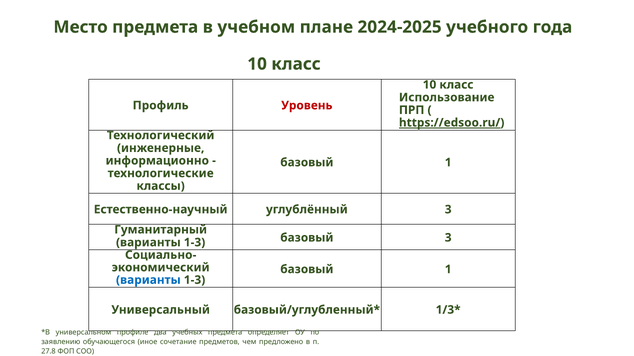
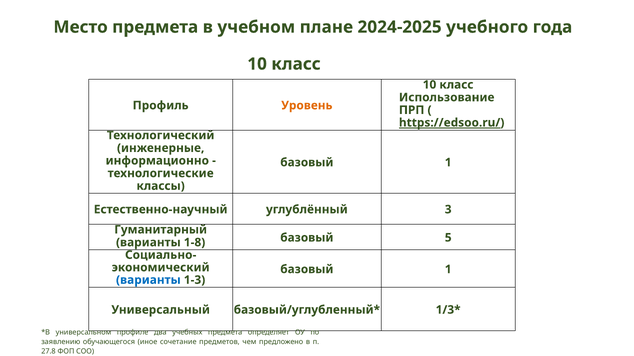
Уровень colour: red -> orange (307, 106)
1-3: 1-3 -> 1-8 (195, 243)
базовый 3: 3 -> 5 (448, 238)
